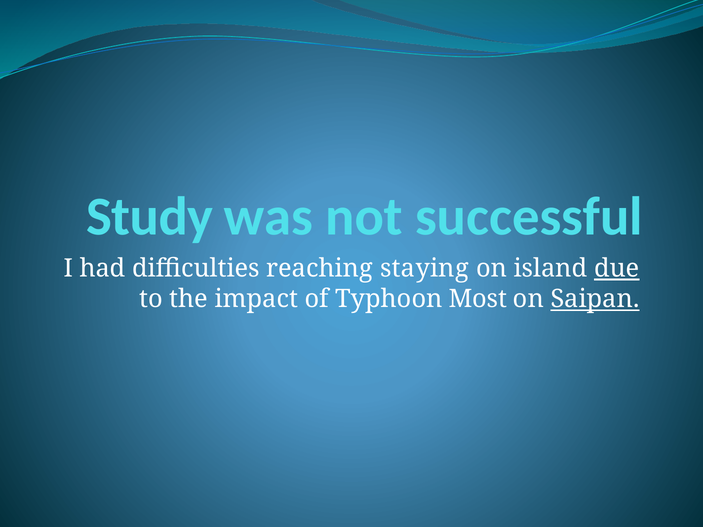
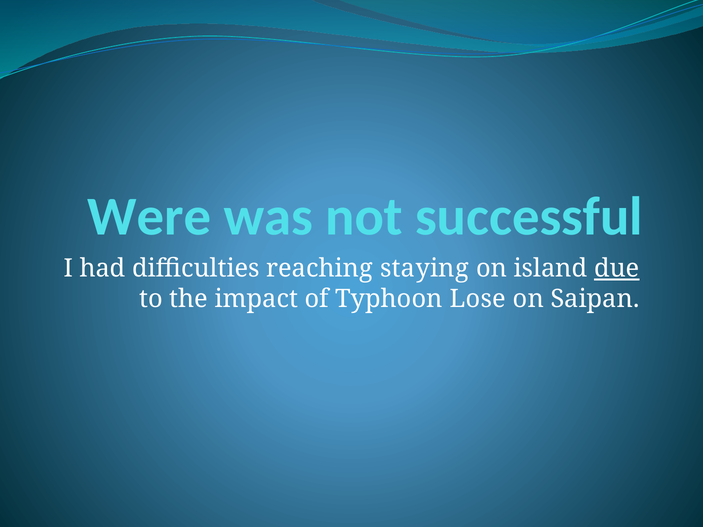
Study: Study -> Were (149, 217)
Most: Most -> Lose (478, 299)
Saipan underline: present -> none (595, 299)
